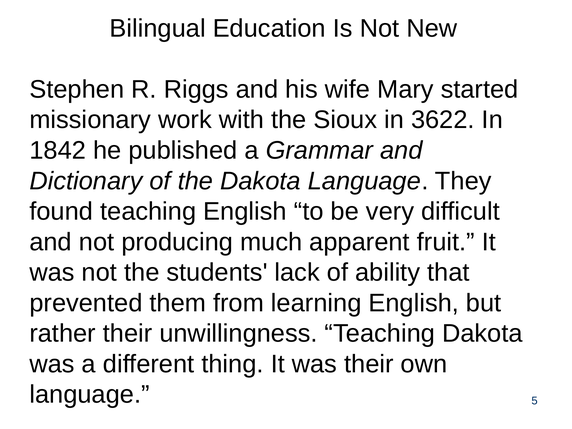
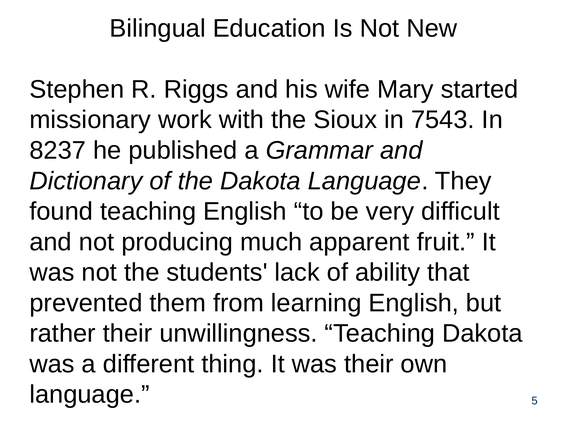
3622: 3622 -> 7543 (443, 120)
1842: 1842 -> 8237 (58, 150)
